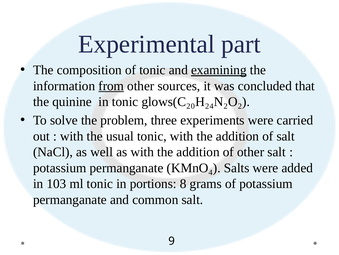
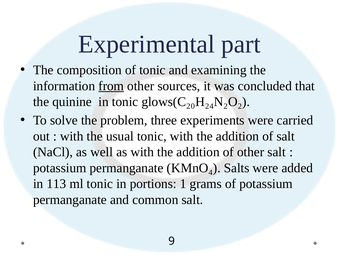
examining underline: present -> none (219, 70)
103: 103 -> 113 (56, 183)
8: 8 -> 1 (183, 183)
